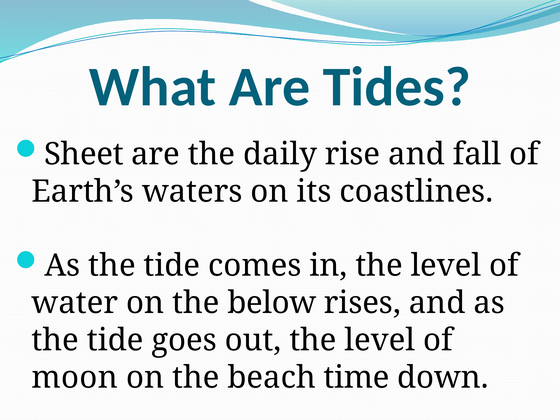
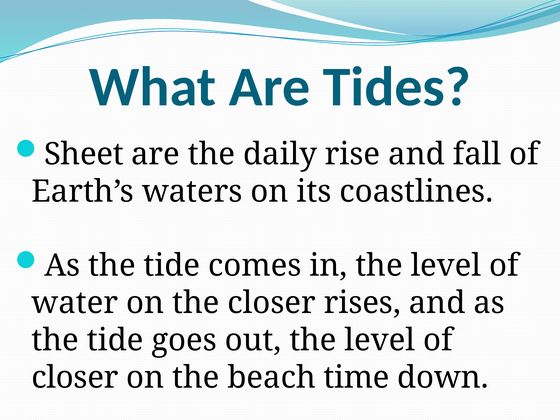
the below: below -> closer (272, 303)
moon: moon -> closer (75, 377)
